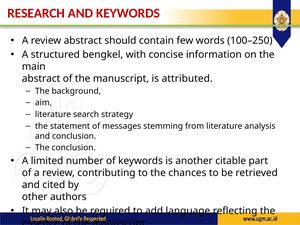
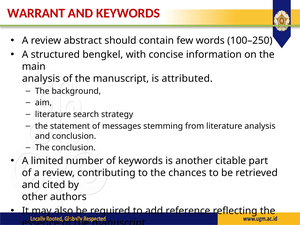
RESEARCH: RESEARCH -> WARRANT (36, 13)
abstract: abstract -> analysis (41, 79)
language: language -> reference (188, 211)
